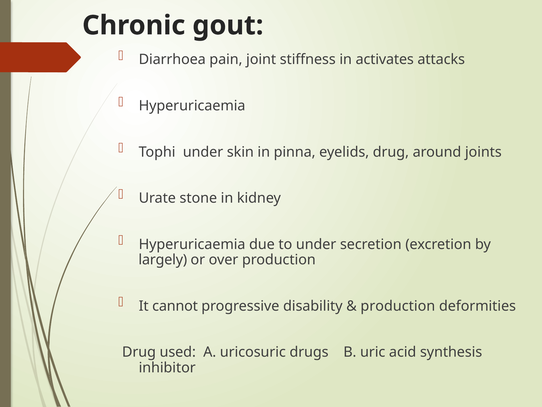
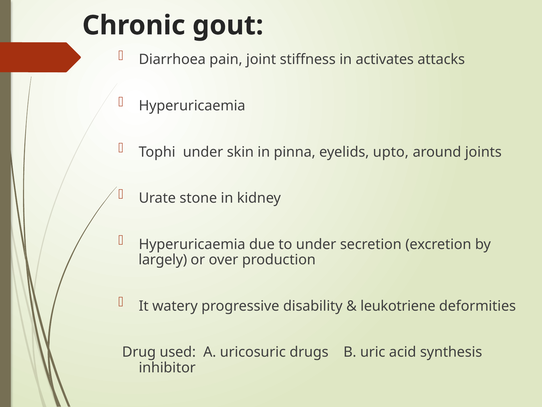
eyelids drug: drug -> upto (391, 152)
cannot: cannot -> watery (175, 306)
production: production -> leukotriene (398, 306)
